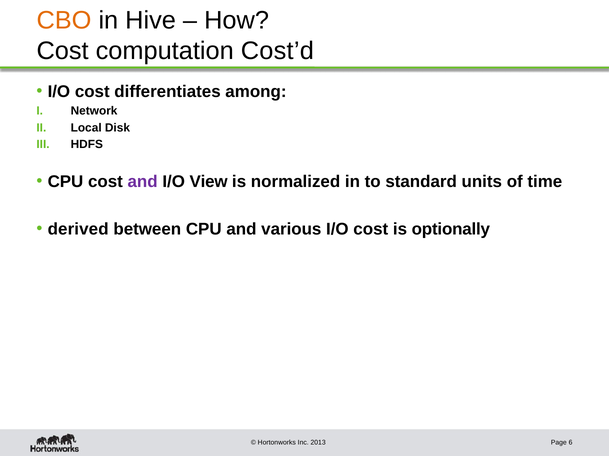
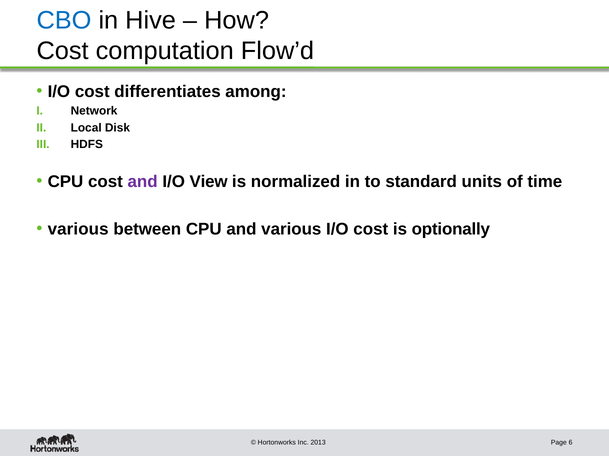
CBO colour: orange -> blue (64, 20)
Cost’d: Cost’d -> Flow’d (277, 51)
derived: derived -> various (78, 229)
